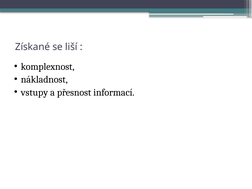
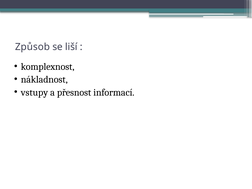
Získané: Získané -> Způsob (32, 47)
